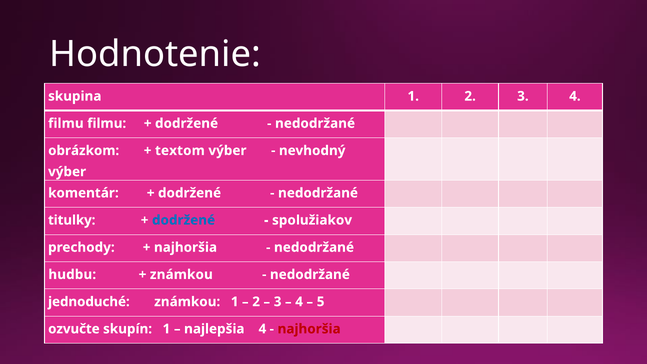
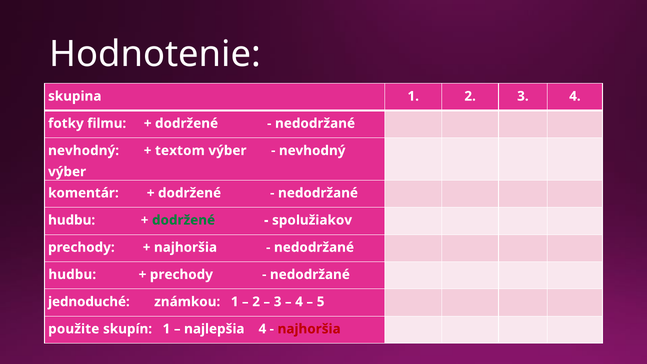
filmu: filmu -> fotky (66, 123)
obrázkom: obrázkom -> nevhodný (84, 151)
titulky: titulky -> hudbu (72, 220)
dodržené colour: blue -> green (184, 220)
známkou: známkou -> prechody (181, 274)
ozvučte: ozvučte -> použite (74, 329)
